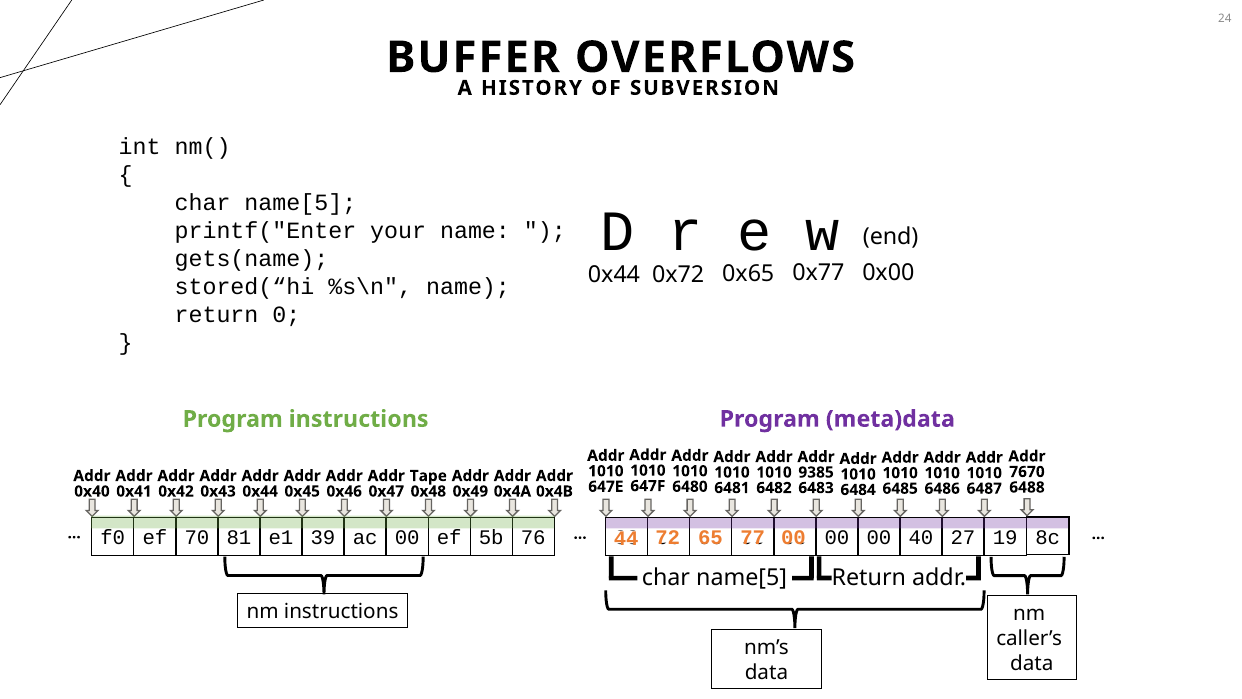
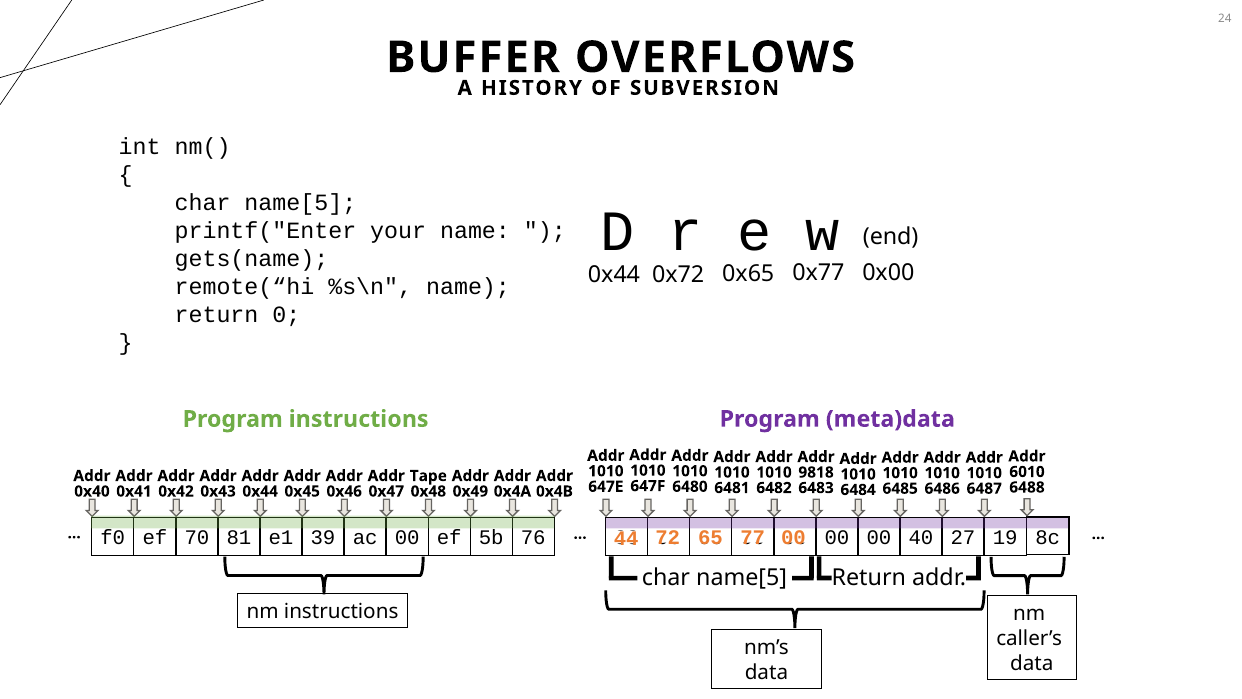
stored(“hi: stored(“hi -> remote(“hi (244, 287)
7670: 7670 -> 6010 (1027, 472)
9385: 9385 -> 9818 (816, 472)
